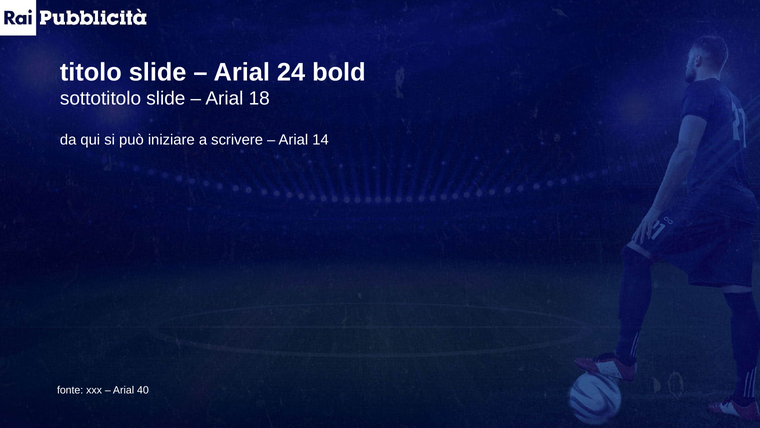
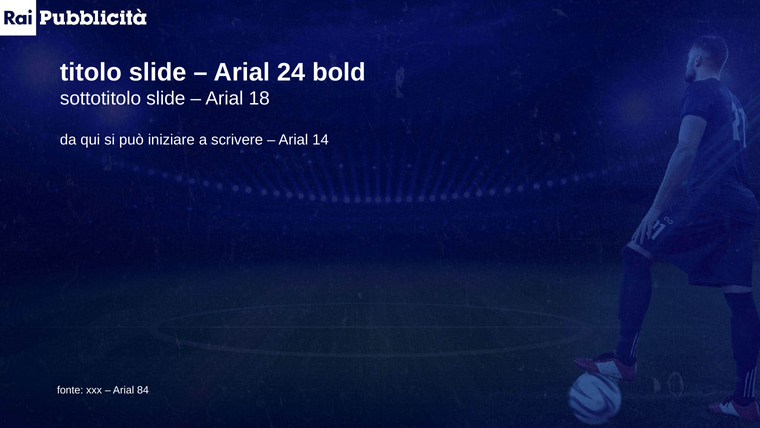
40: 40 -> 84 (143, 390)
